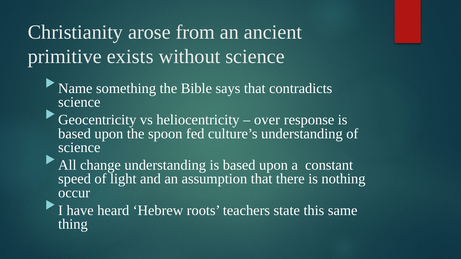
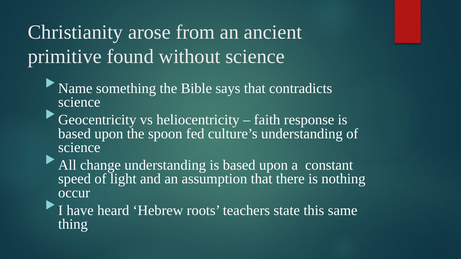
exists: exists -> found (130, 57)
over: over -> faith (267, 120)
